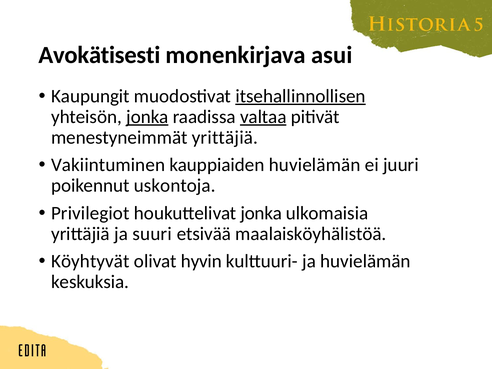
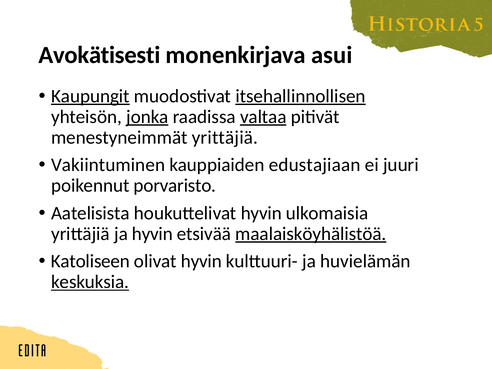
Kaupungit underline: none -> present (90, 96)
kauppiaiden huvielämän: huvielämän -> edustajiaan (315, 165)
uskontoja: uskontoja -> porvaristo (175, 186)
Privilegiot: Privilegiot -> Aatelisista (90, 213)
houkuttelivat jonka: jonka -> hyvin (261, 213)
ja suuri: suuri -> hyvin (152, 234)
maalaisköyhälistöä underline: none -> present (311, 234)
Köyhtyvät: Köyhtyvät -> Katoliseen (90, 261)
keskuksia underline: none -> present (90, 282)
